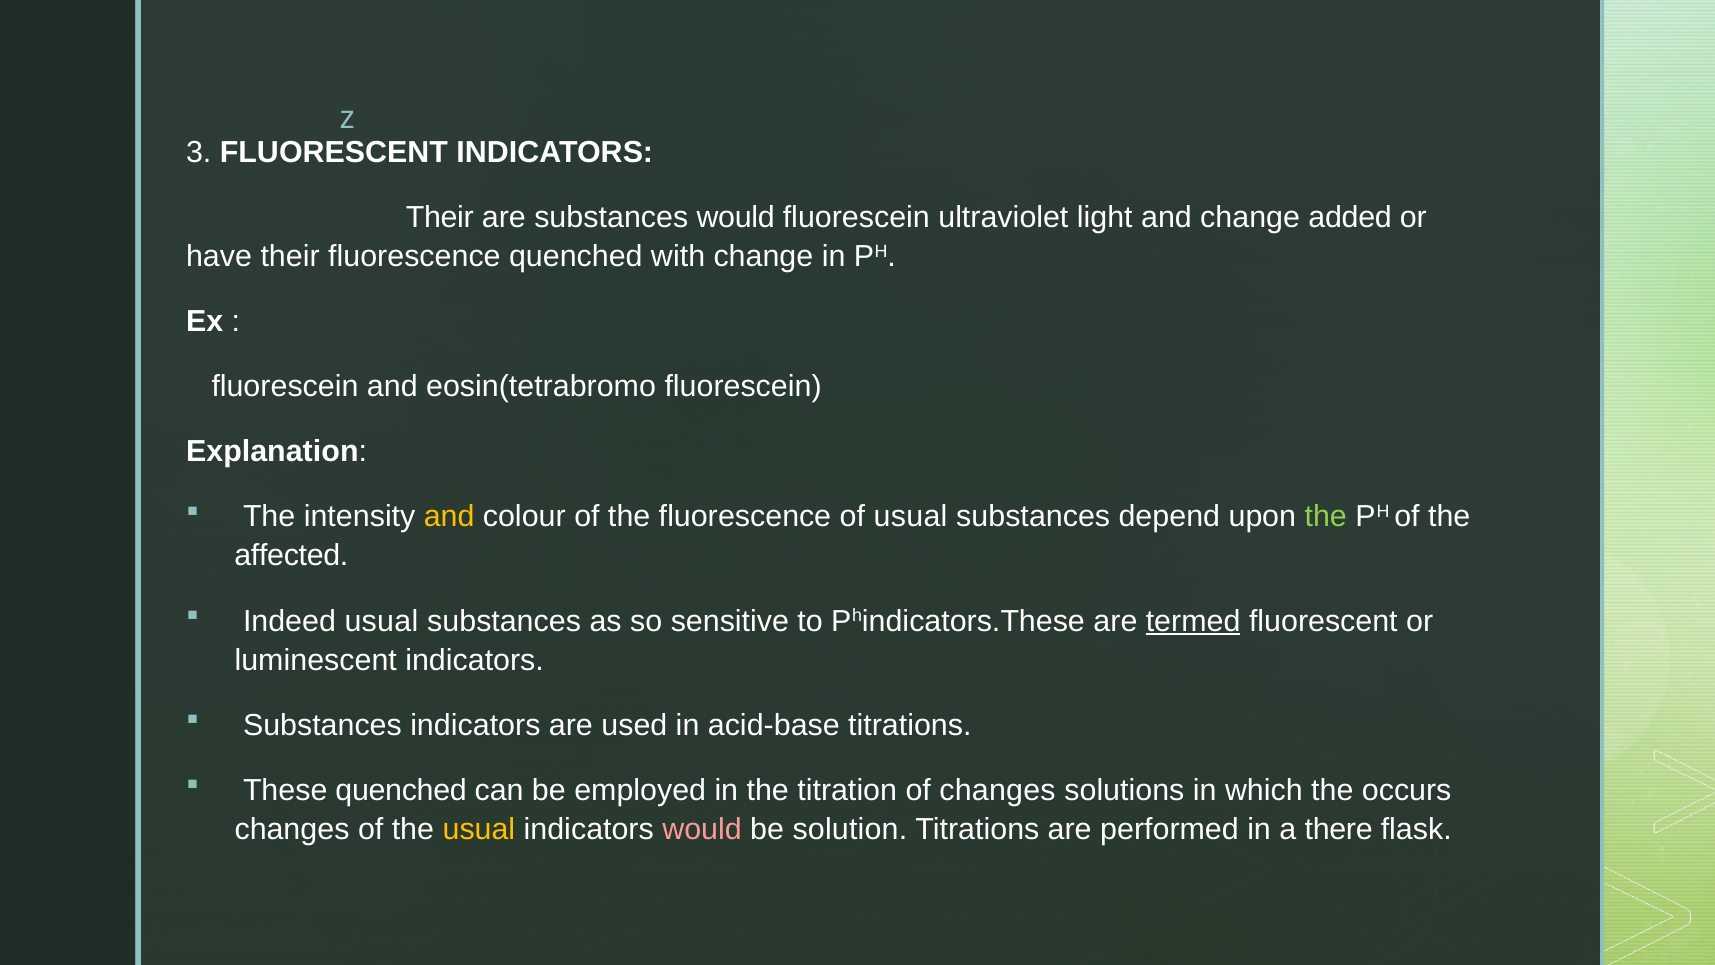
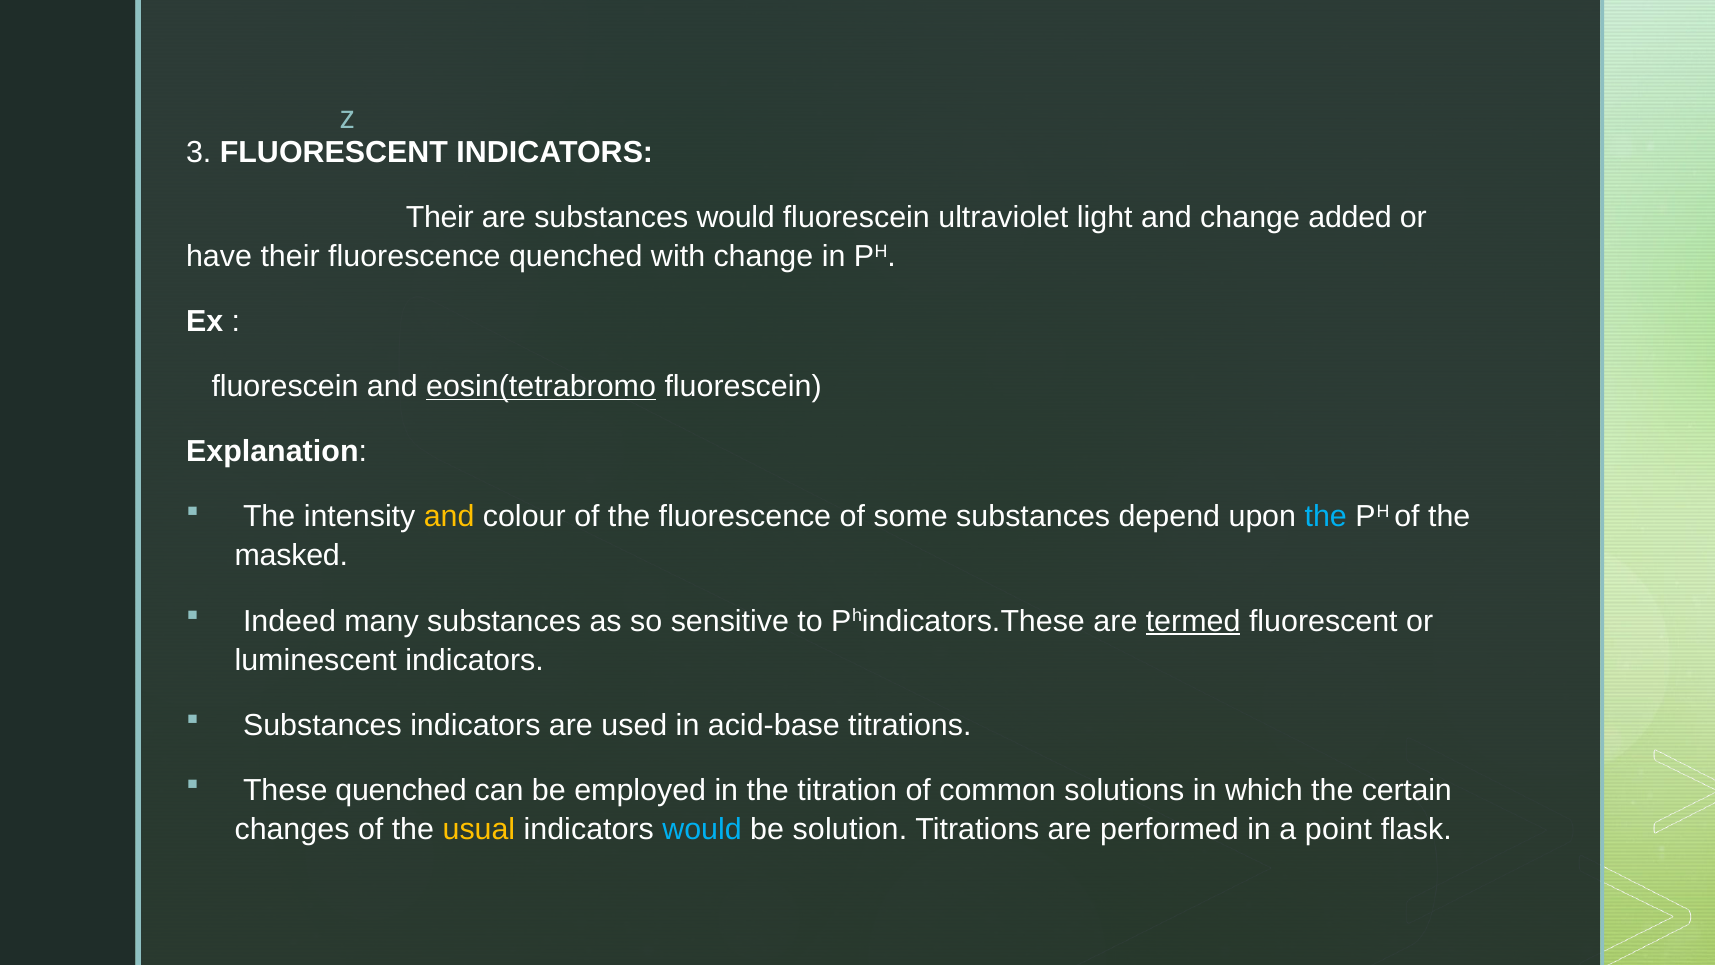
eosin(tetrabromo underline: none -> present (541, 386)
of usual: usual -> some (911, 516)
the colour: light green -> light blue (1326, 516)
affected: affected -> masked (291, 556)
Indeed usual: usual -> many (382, 621)
of changes: changes -> common (998, 790)
occurs: occurs -> certain (1407, 790)
would colour: pink -> light blue (702, 830)
there: there -> point (1338, 830)
